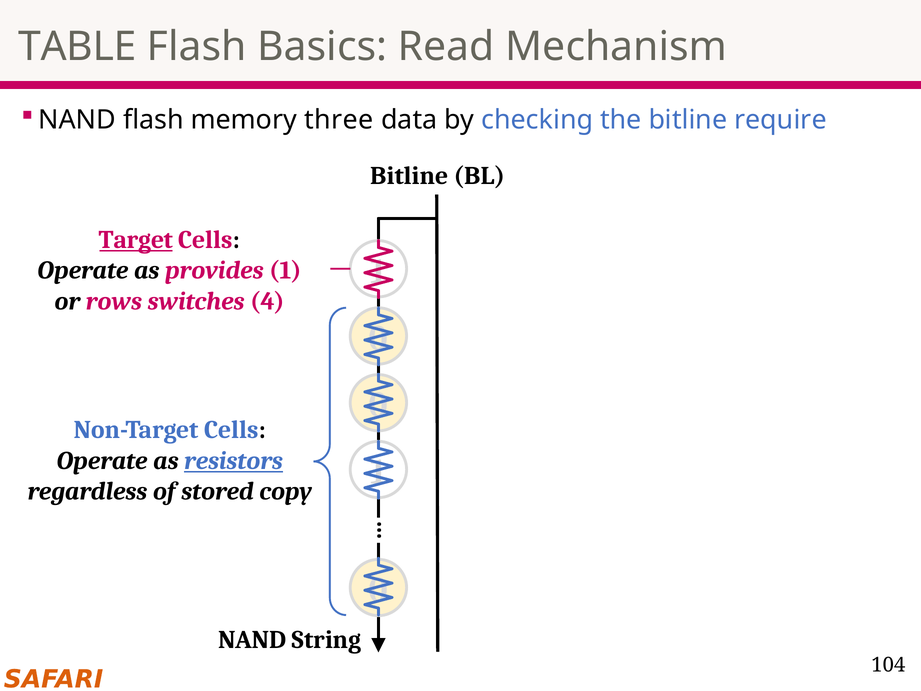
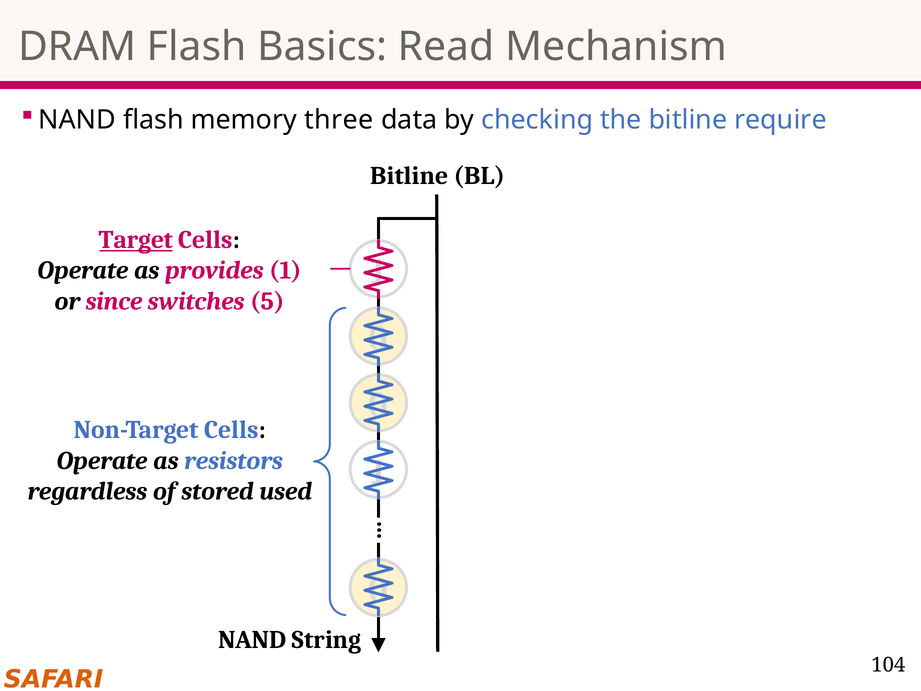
TABLE: TABLE -> DRAM (77, 47)
rows: rows -> since (114, 301)
4: 4 -> 5 (267, 301)
resistors underline: present -> none (234, 460)
copy: copy -> used (286, 491)
